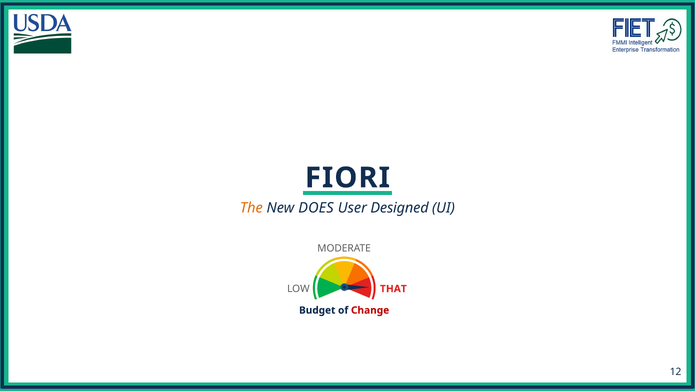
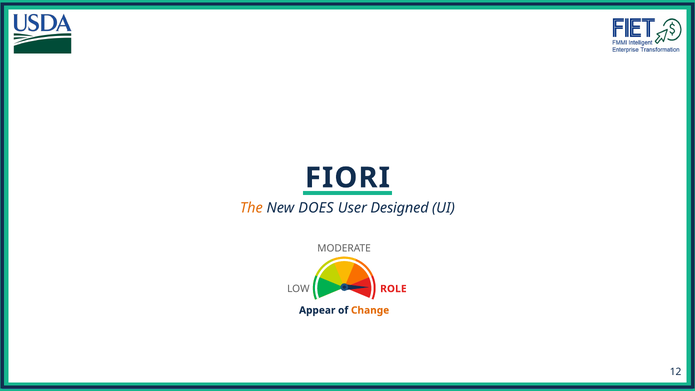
THAT: THAT -> ROLE (393, 289)
Budget: Budget -> Appear (317, 310)
Change colour: red -> orange (370, 310)
